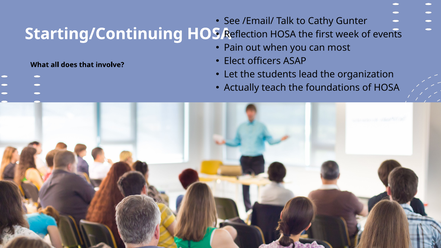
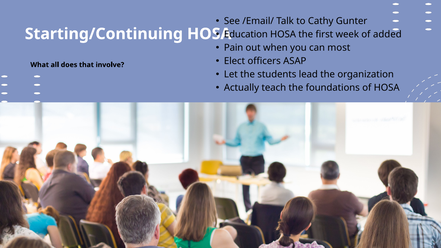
Reflection: Reflection -> Education (246, 34)
events: events -> added (387, 34)
